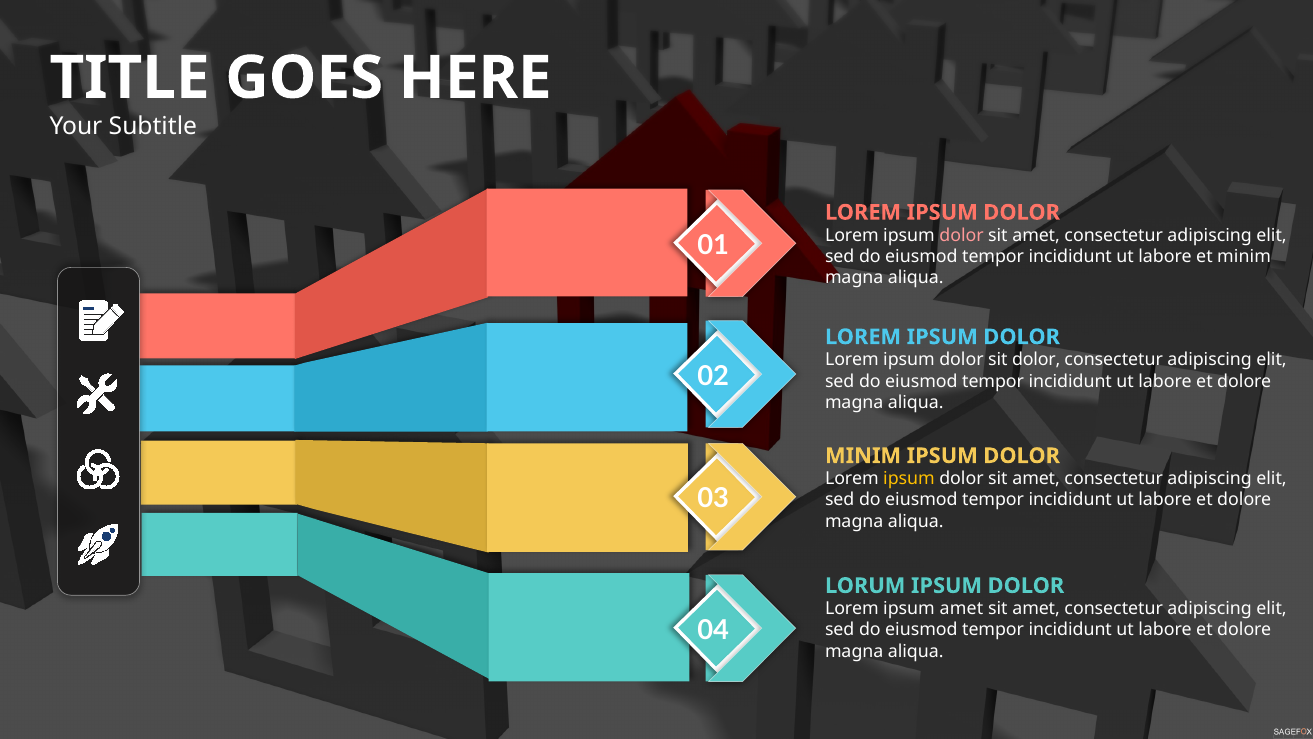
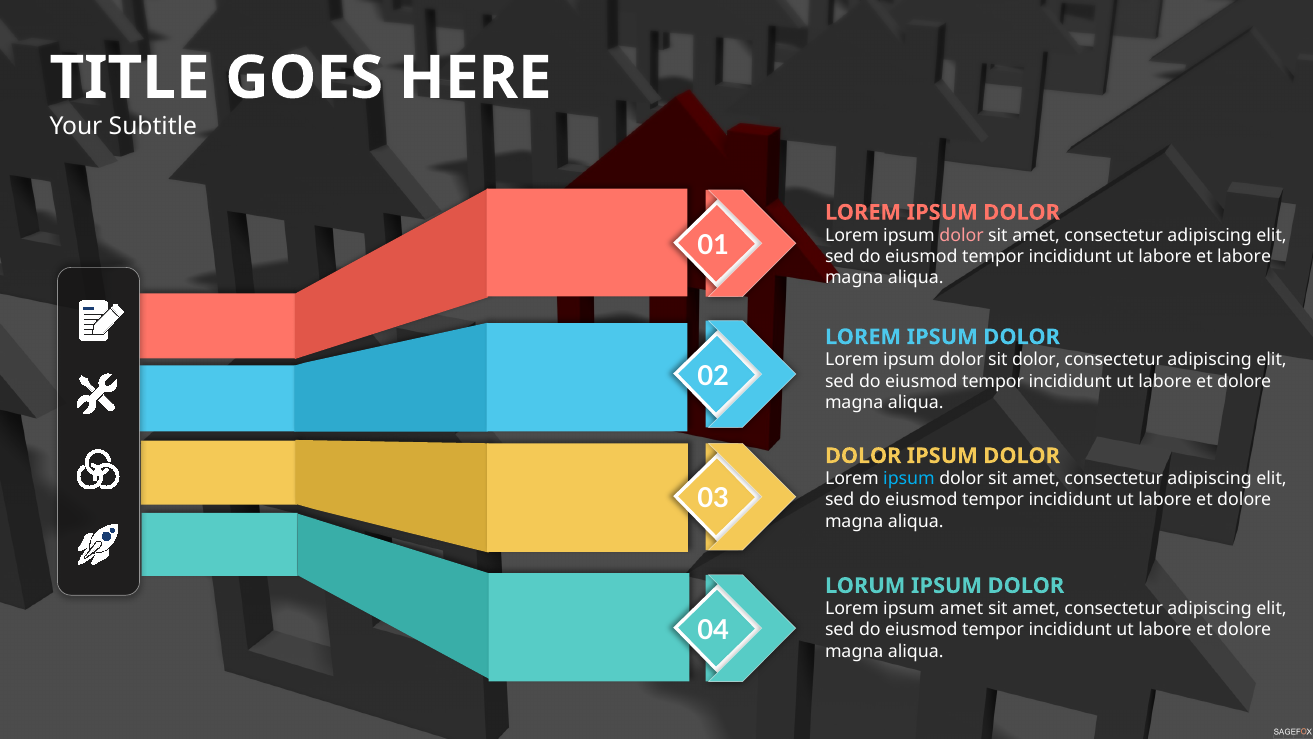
et minim: minim -> labore (1244, 257)
MINIM: MINIM -> DOLOR (863, 456)
ipsum colour: yellow -> light blue (909, 478)
